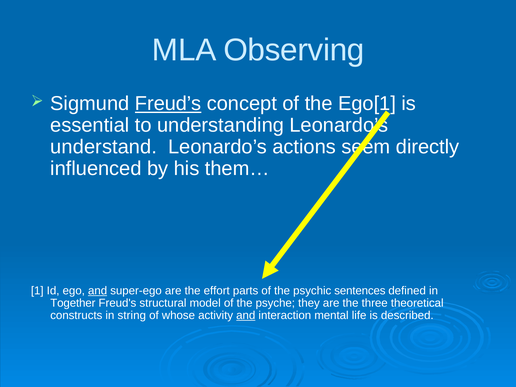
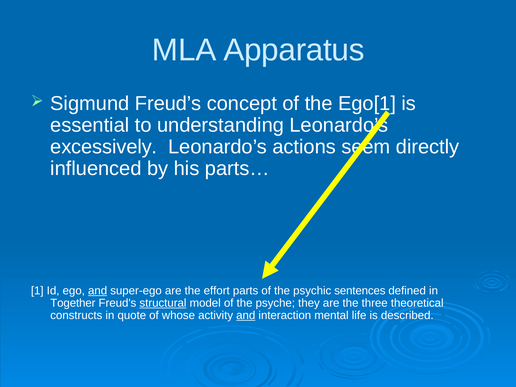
Observing: Observing -> Apparatus (294, 50)
Freud’s underline: present -> none (168, 104)
understand: understand -> excessively (104, 147)
them…: them… -> parts… (237, 169)
structural underline: none -> present (163, 303)
string: string -> quote (132, 315)
